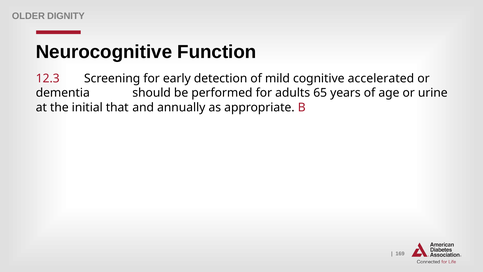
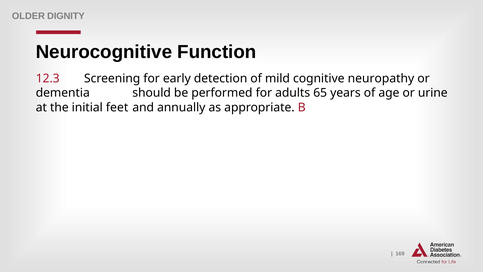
accelerated: accelerated -> neuropathy (381, 78)
that: that -> feet (117, 107)
